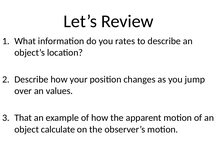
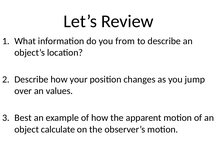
rates: rates -> from (125, 41)
That: That -> Best (23, 118)
